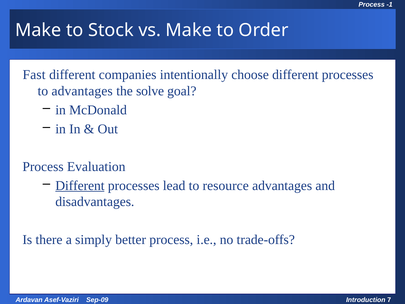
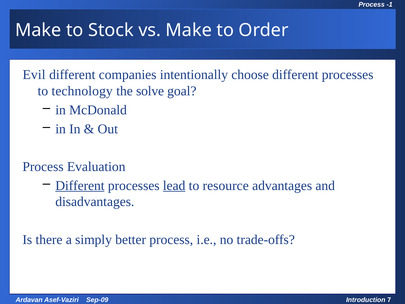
Fast: Fast -> Evil (34, 75)
to advantages: advantages -> technology (82, 91)
lead underline: none -> present (174, 185)
